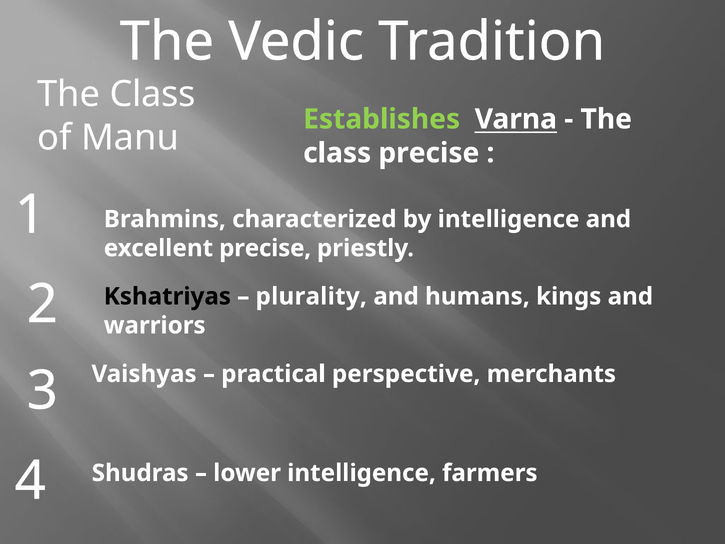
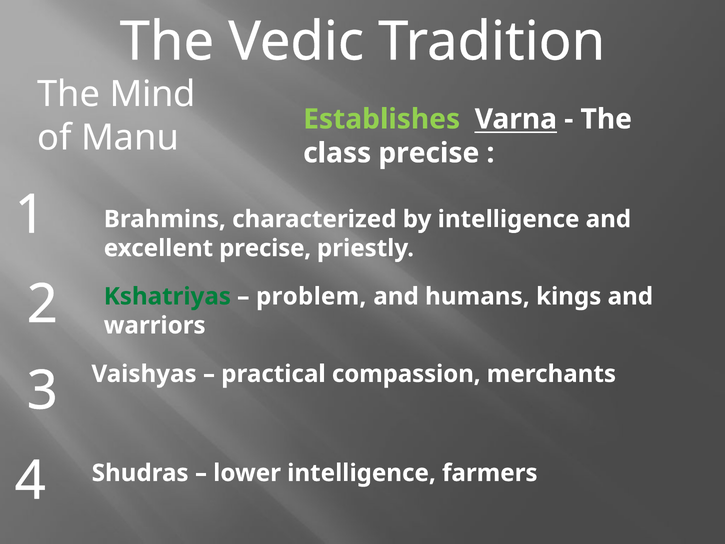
Class: Class -> Mind (152, 94)
Kshatriyas colour: black -> green (167, 296)
plurality: plurality -> problem (311, 296)
perspective: perspective -> compassion (406, 374)
